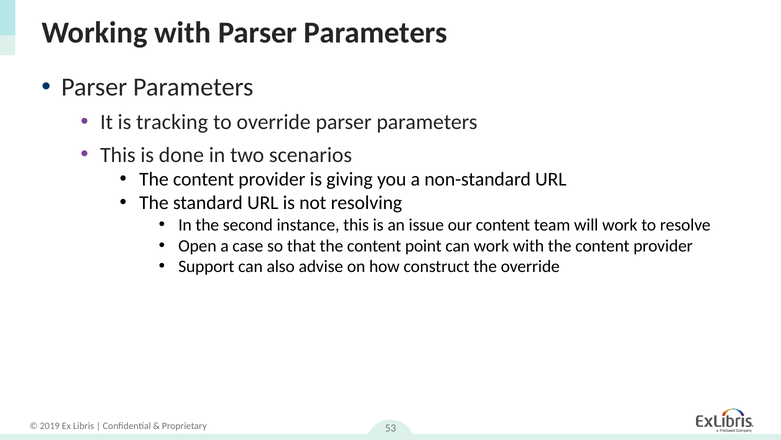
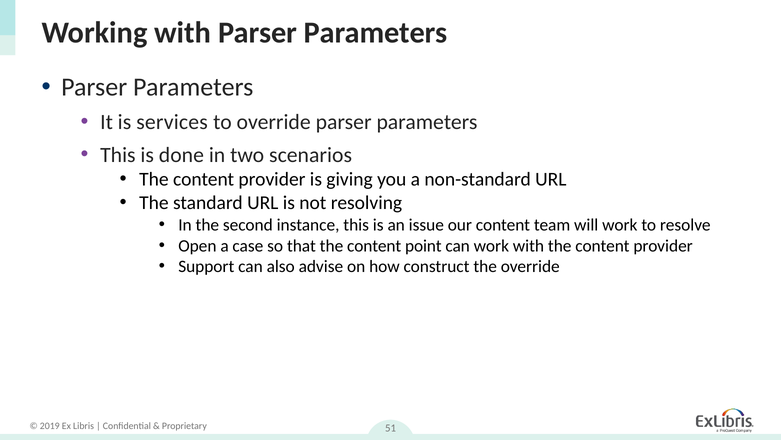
tracking: tracking -> services (172, 122)
53: 53 -> 51 (391, 427)
